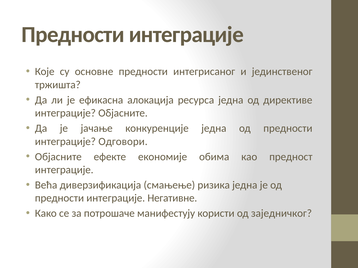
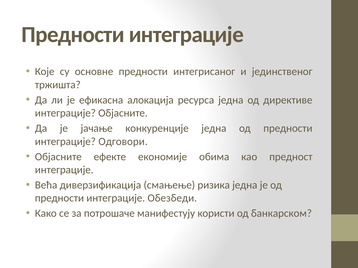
Негативне: Негативне -> Обезбеди (172, 198)
заједничког: заједничког -> банкарском (281, 214)
